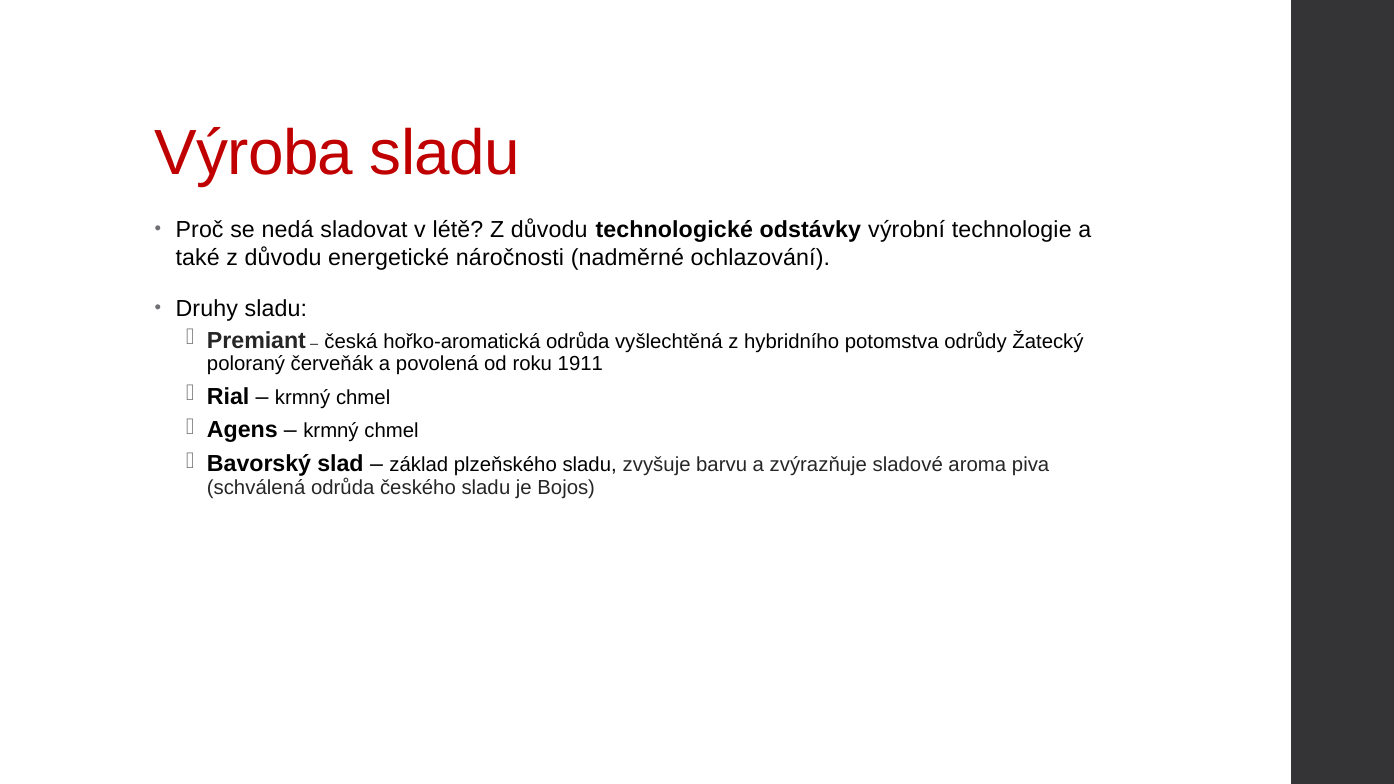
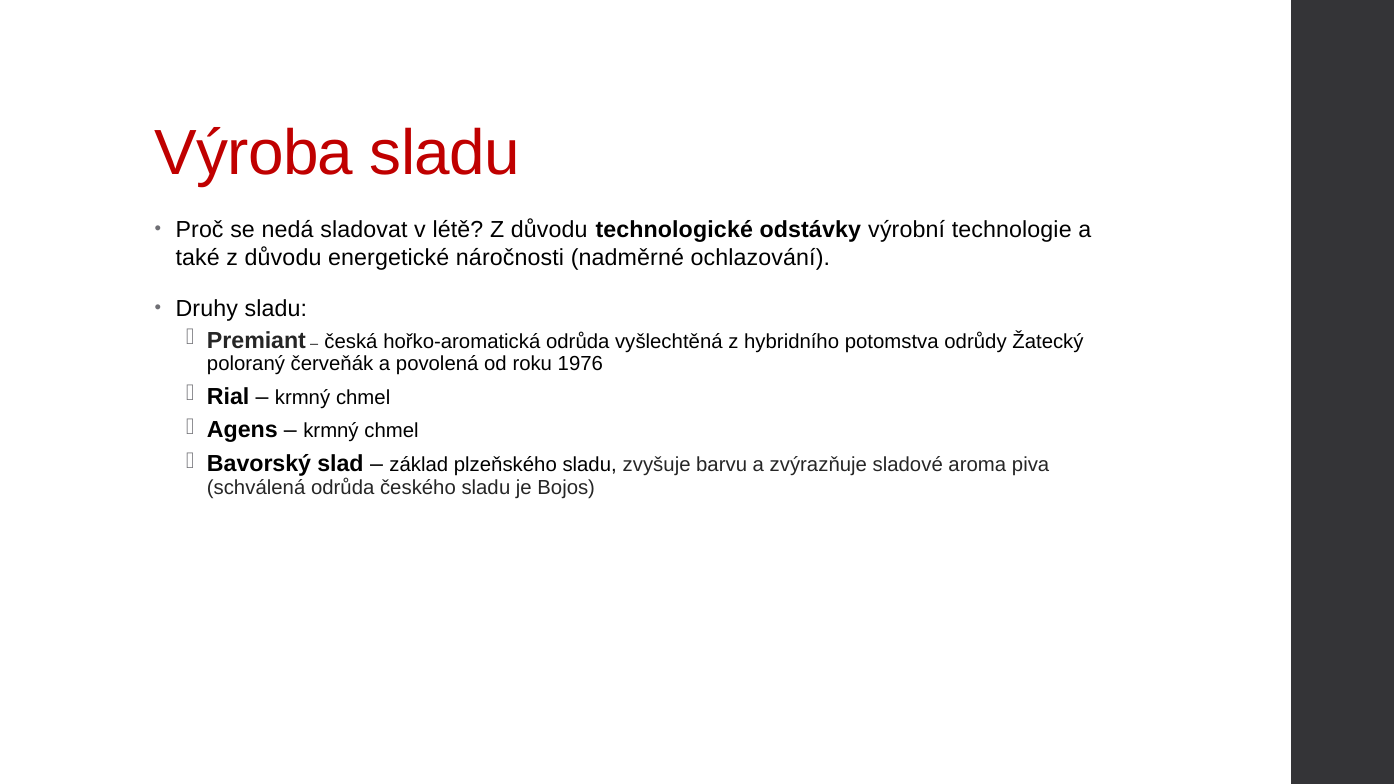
1911: 1911 -> 1976 (580, 364)
